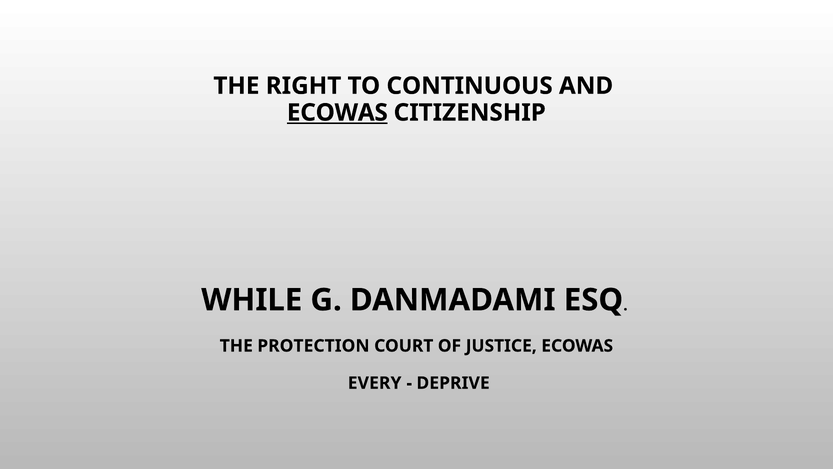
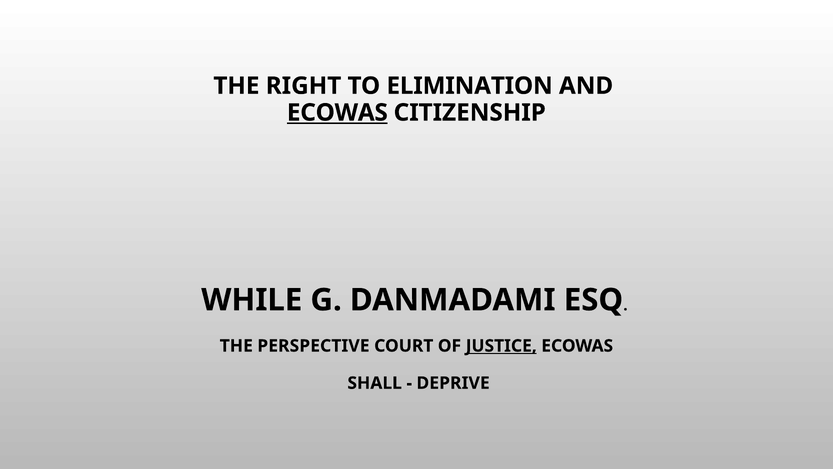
CONTINUOUS: CONTINUOUS -> ELIMINATION (470, 86)
PROTECTION: PROTECTION -> PERSPECTIVE (313, 346)
JUSTICE underline: none -> present (501, 346)
EVERY: EVERY -> SHALL (375, 383)
